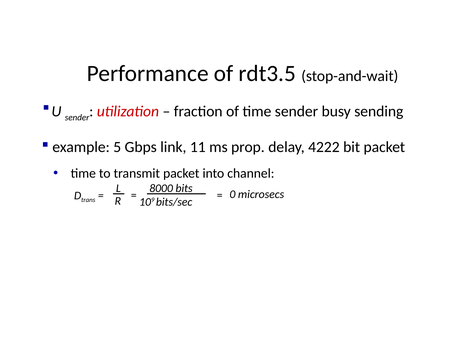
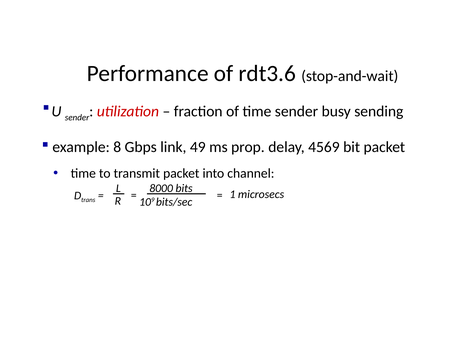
rdt3.5: rdt3.5 -> rdt3.6 (267, 73)
5: 5 -> 8 (117, 147)
11: 11 -> 49 (198, 147)
4222: 4222 -> 4569 (324, 147)
0: 0 -> 1 (232, 195)
